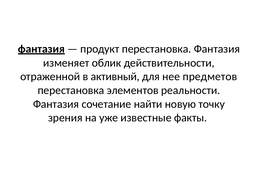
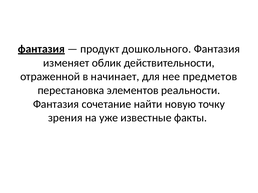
продукт перестановка: перестановка -> дошкольного (157, 49)
активный: активный -> начинает (115, 77)
